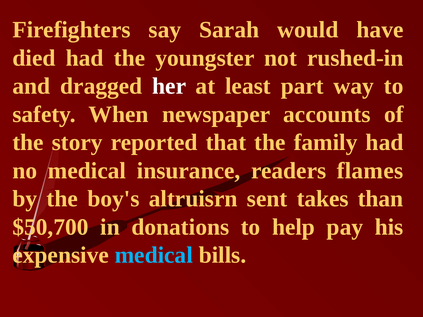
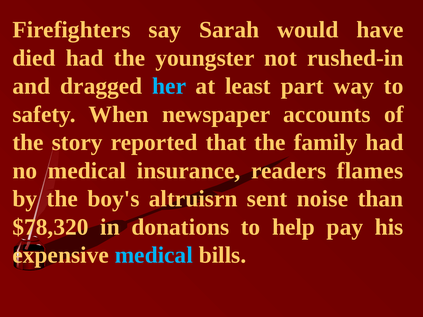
her colour: white -> light blue (169, 86)
takes: takes -> noise (322, 199)
$50,700: $50,700 -> $78,320 (51, 227)
